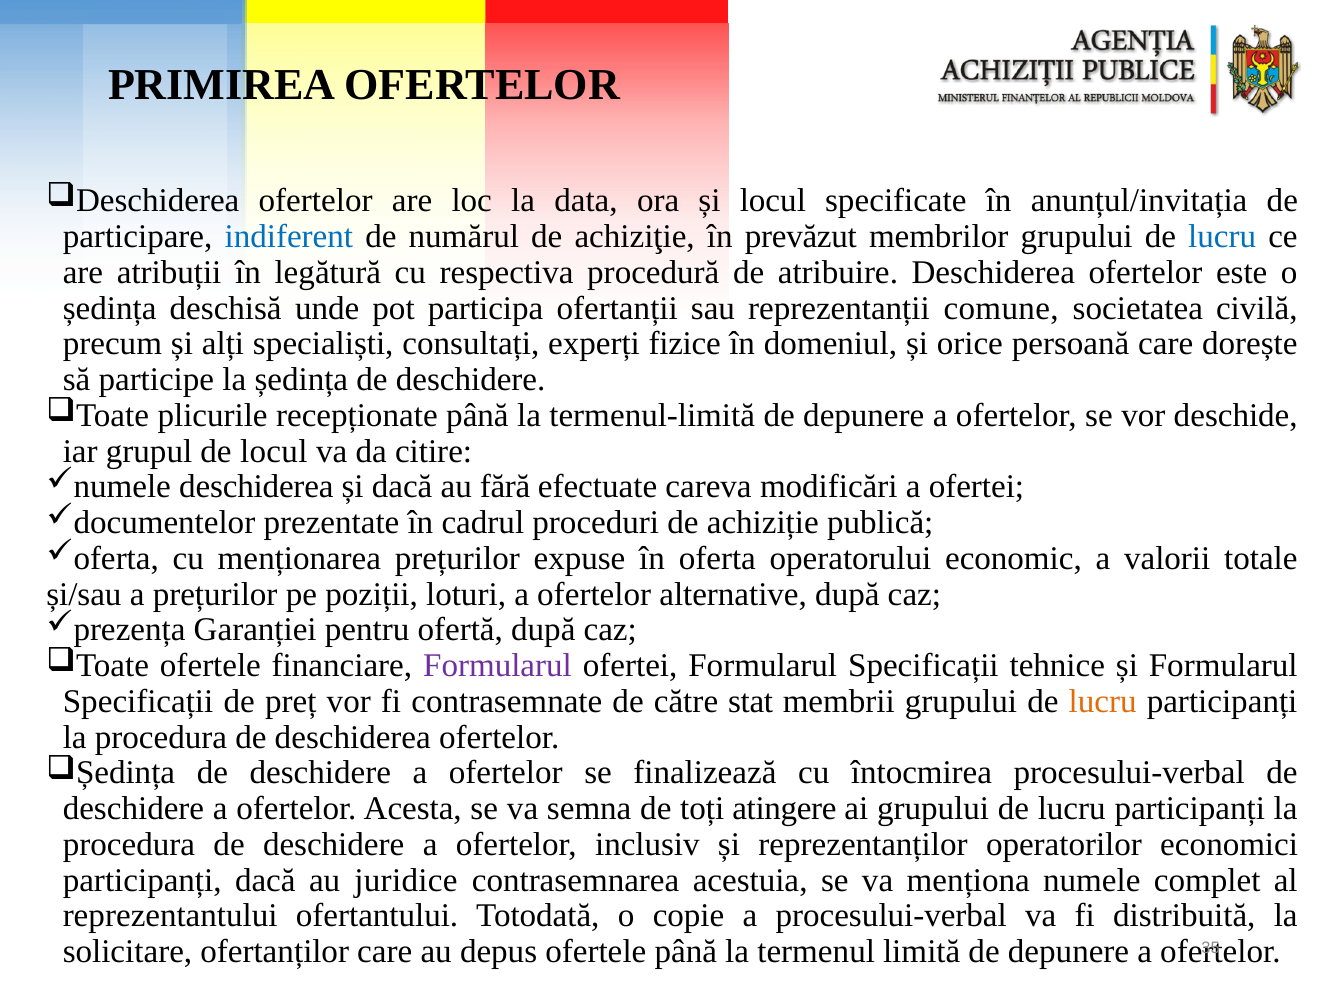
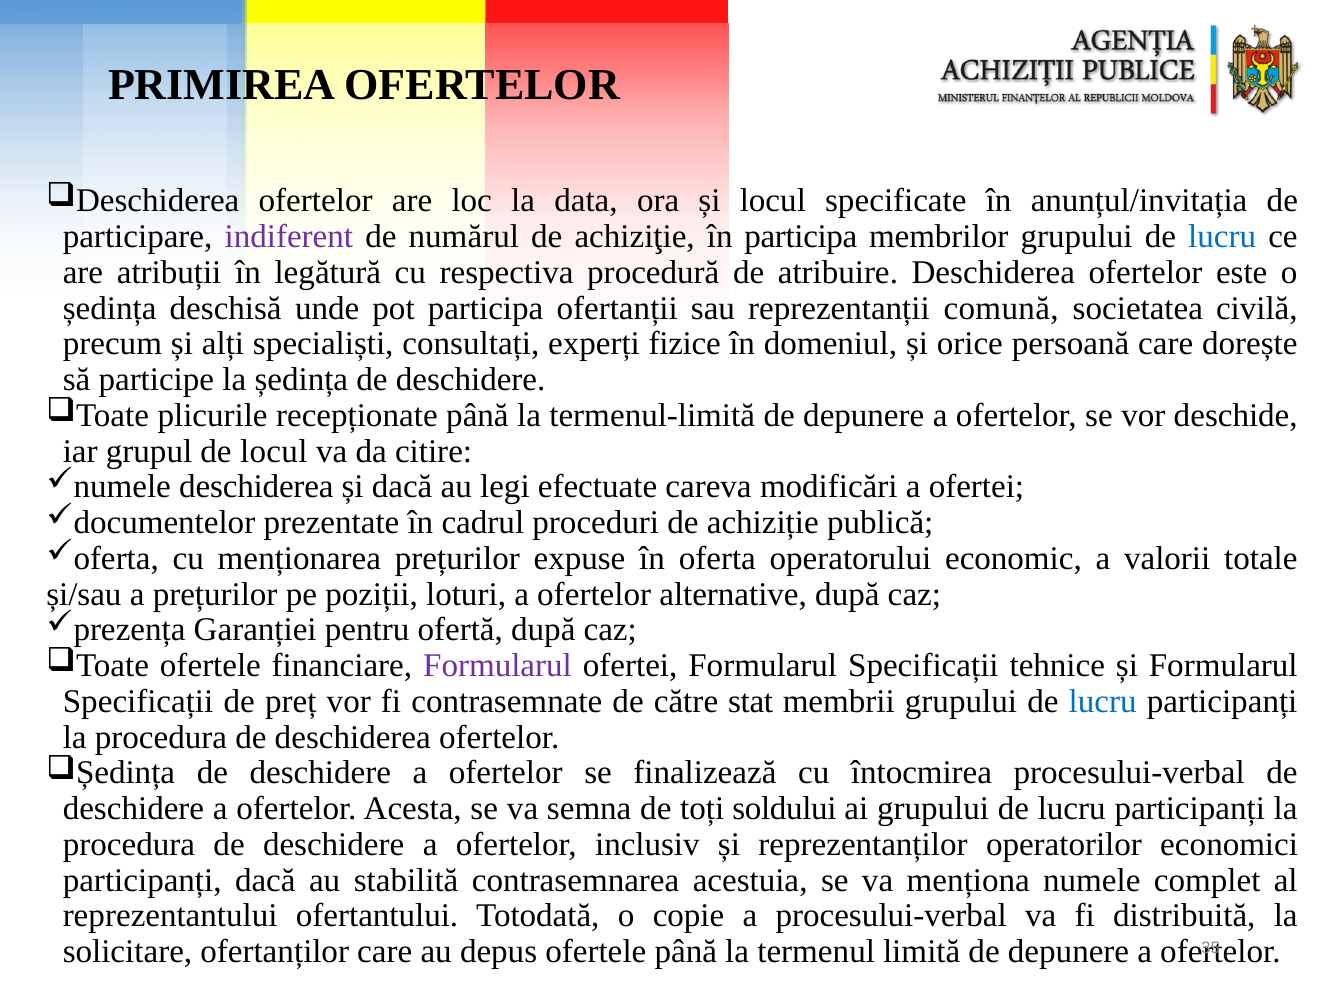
indiferent colour: blue -> purple (289, 237)
în prevăzut: prevăzut -> participa (801, 237)
comune: comune -> comună (1001, 308)
fără: fără -> legi (505, 487)
lucru colour: orange -> blue (1103, 701)
atingere: atingere -> soldului (784, 809)
juridice: juridice -> stabilită (406, 880)
